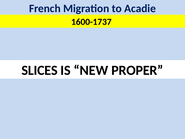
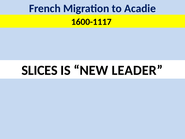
1600-1737: 1600-1737 -> 1600-1117 (91, 22)
PROPER: PROPER -> LEADER (137, 70)
